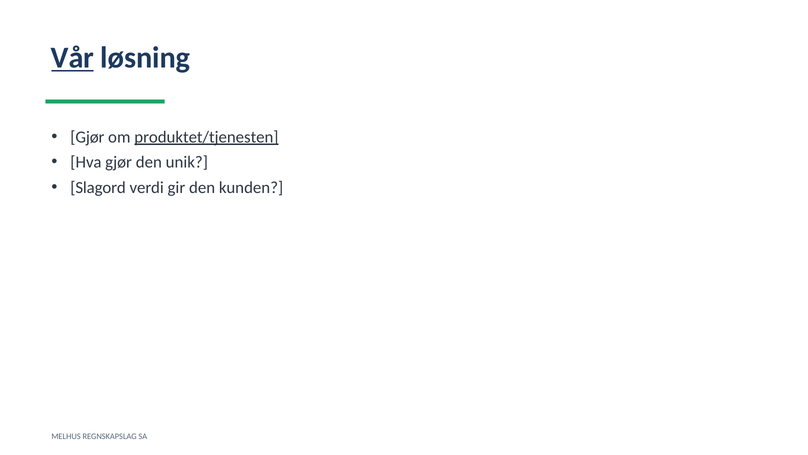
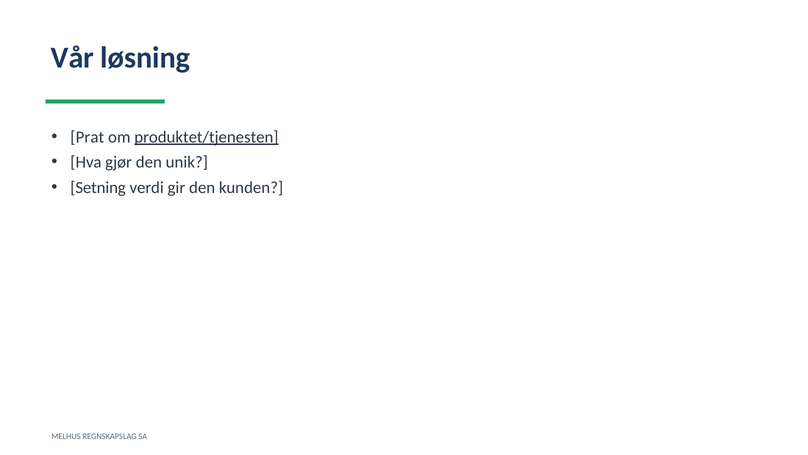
Vår underline: present -> none (72, 58)
Gjør: Gjør -> Prat (87, 137)
Slagord: Slagord -> Setning (98, 187)
